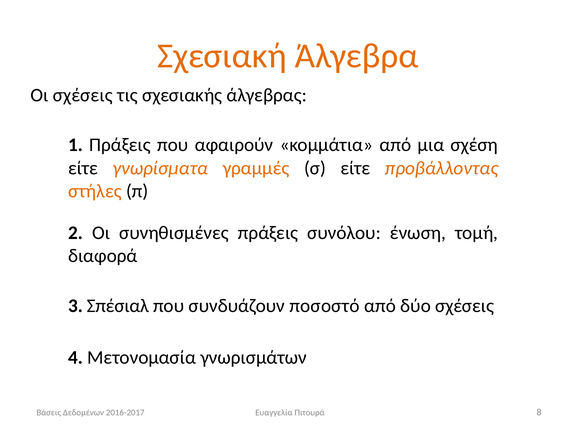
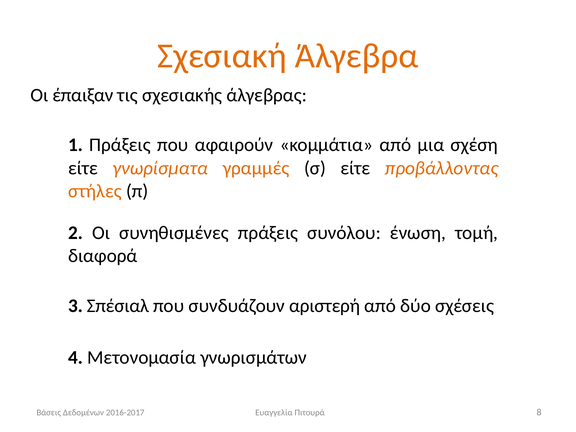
Οι σχέσεις: σχέσεις -> έπαιξαν (83, 95)
ποσοστό: ποσοστό -> αριστερή (325, 306)
